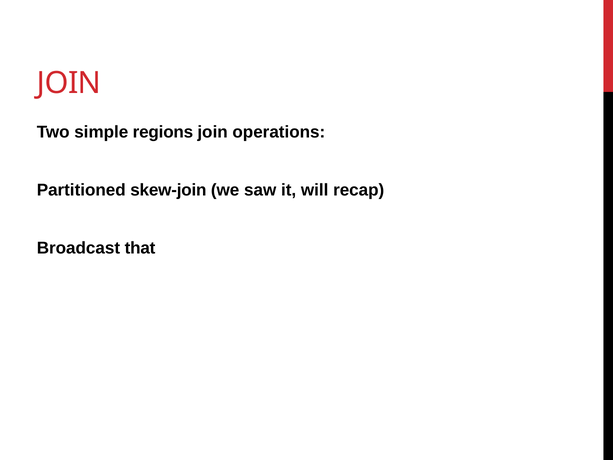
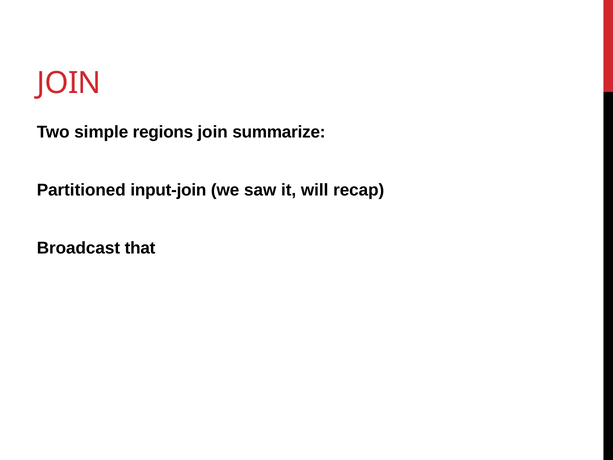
operations: operations -> summarize (279, 132)
skew-join: skew-join -> input-join (168, 190)
